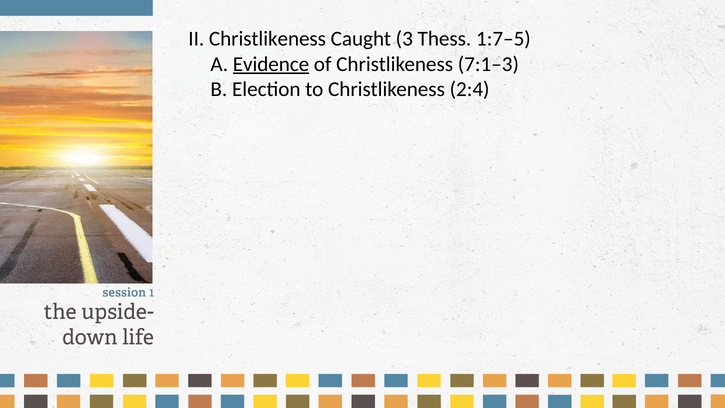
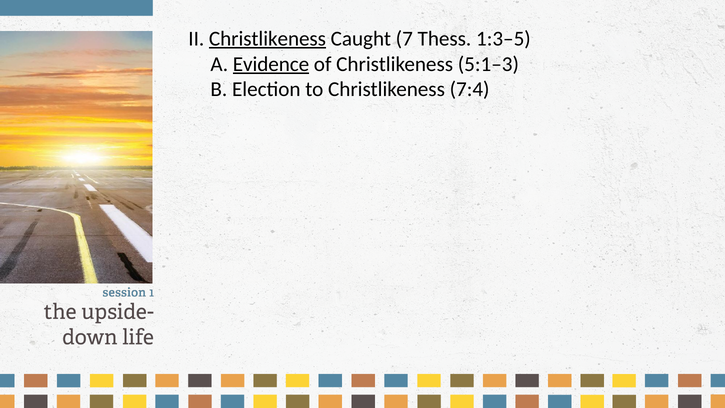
Christlikeness underline: none -> present (267, 39)
3: 3 -> 7 (404, 39)
1:7–5: 1:7–5 -> 1:3–5 (503, 39)
7:1–3: 7:1–3 -> 5:1–3 (488, 64)
2:4: 2:4 -> 7:4 (470, 89)
